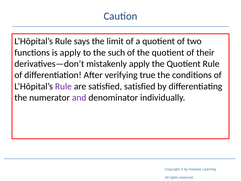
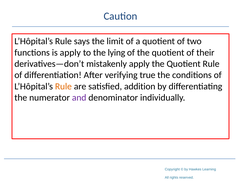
such: such -> lying (116, 52)
Rule colour: purple -> orange (63, 86)
satisfied satisfied: satisfied -> addition (140, 86)
